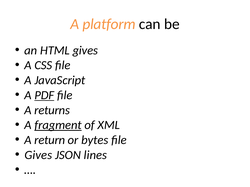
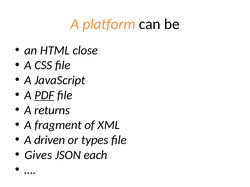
HTML gives: gives -> close (85, 50)
fragment underline: present -> none (58, 125)
return: return -> driven (50, 140)
bytes: bytes -> types (95, 140)
lines: lines -> each (95, 155)
